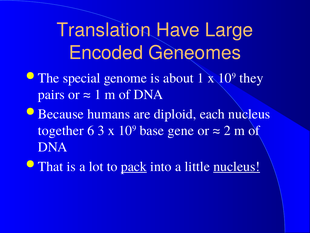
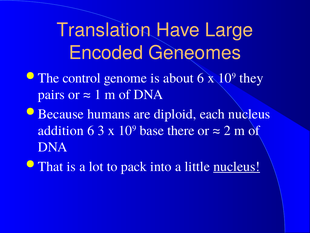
special: special -> control (82, 78)
about 1: 1 -> 6 (201, 78)
together: together -> addition (61, 130)
gene: gene -> there (181, 130)
pack underline: present -> none (134, 166)
